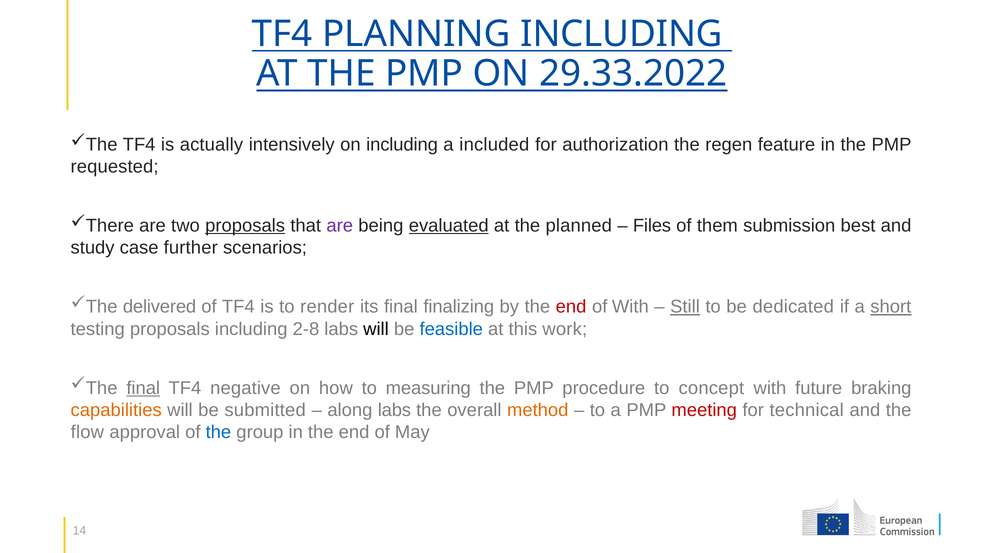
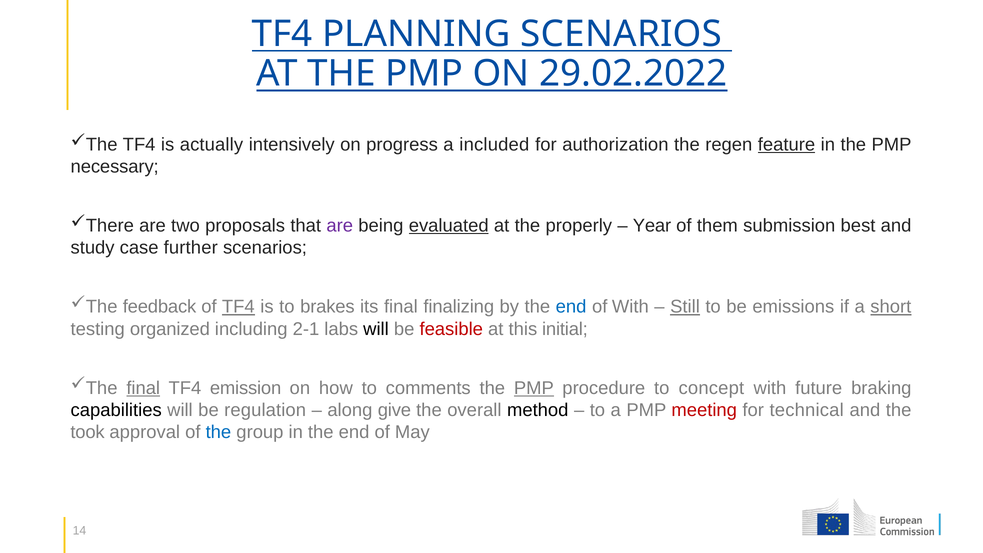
PLANNING INCLUDING: INCLUDING -> SCENARIOS (621, 34)
29.33.2022: 29.33.2022 -> 29.02.2022 (633, 74)
on including: including -> progress (402, 145)
feature underline: none -> present (787, 145)
requested: requested -> necessary (115, 167)
proposals underline: present -> none (245, 226)
planned: planned -> properly (579, 226)
Files: Files -> Year (652, 226)
delivered: delivered -> feedback (160, 307)
TF4 underline: none -> present (238, 307)
render: render -> brakes (327, 307)
end colour: red -> blue (571, 307)
dedicated: dedicated -> emissions (793, 307)
testing proposals: proposals -> organized (170, 329)
2-8: 2-8 -> 2-1 (306, 329)
feasible colour: blue -> red (451, 329)
work: work -> initial (565, 329)
negative: negative -> emission (246, 388)
measuring: measuring -> comments (428, 388)
PMP underline: none -> present (534, 388)
capabilities colour: orange -> black (116, 410)
submitted: submitted -> regulation (265, 410)
along labs: labs -> give (394, 410)
method colour: orange -> black (538, 410)
flow: flow -> took (88, 432)
